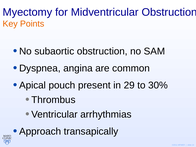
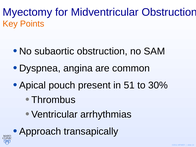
29: 29 -> 51 (129, 85)
